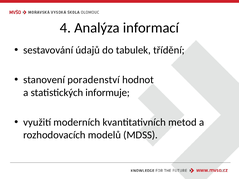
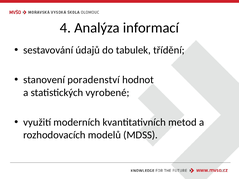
informuje: informuje -> vyrobené (108, 93)
